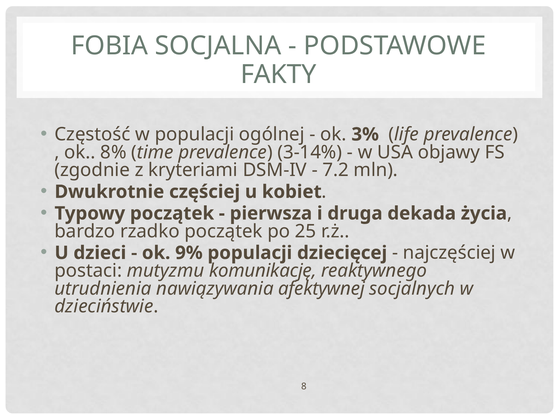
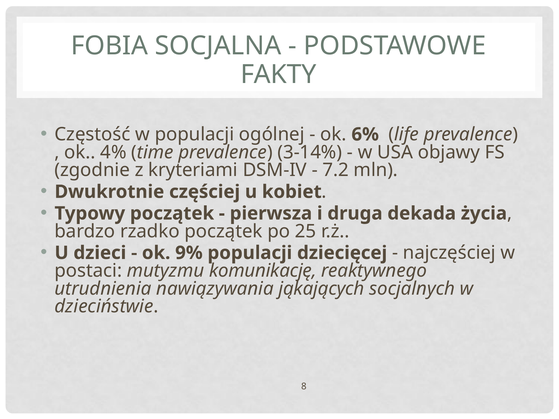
3%: 3% -> 6% (365, 134)
8%: 8% -> 4% (113, 152)
afektywnej: afektywnej -> jąkających (321, 289)
